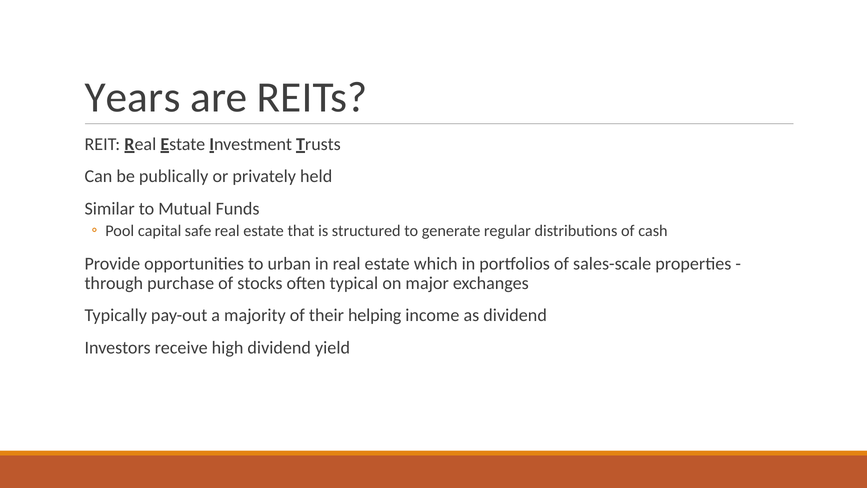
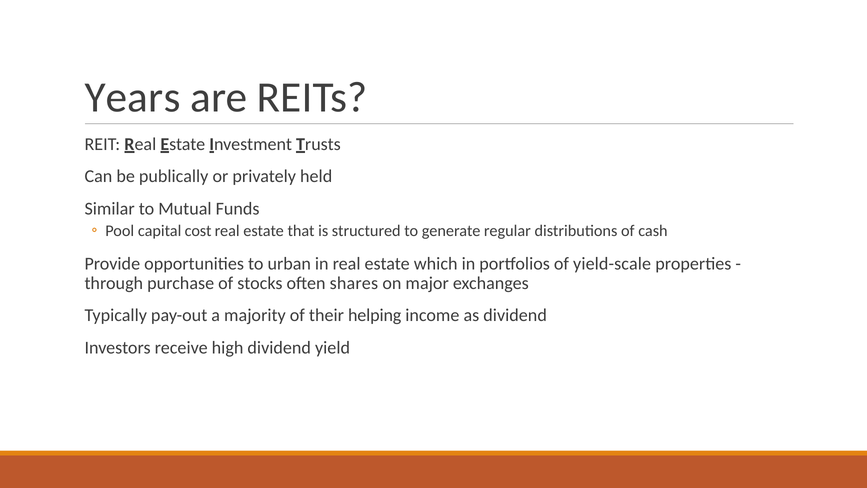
safe: safe -> cost (198, 231)
sales-scale: sales-scale -> yield-scale (612, 264)
typical: typical -> shares (354, 283)
